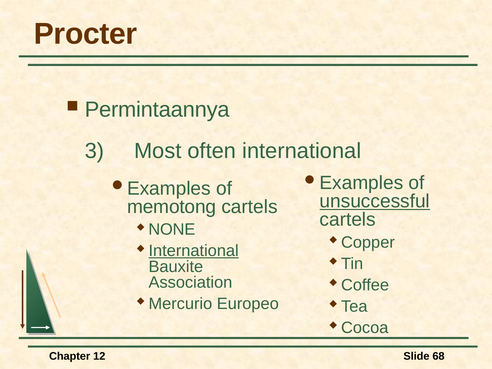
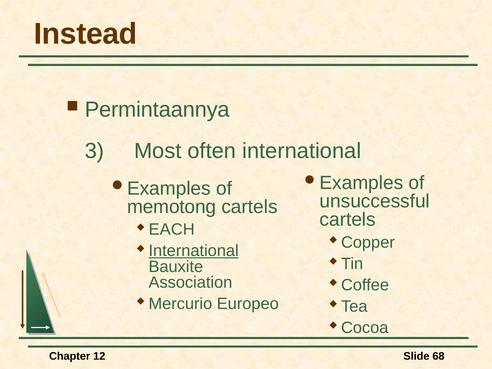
Procter: Procter -> Instead (86, 34)
unsuccessful underline: present -> none (375, 201)
NONE: NONE -> EACH (172, 230)
